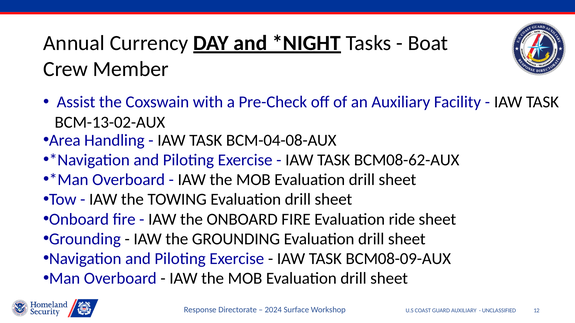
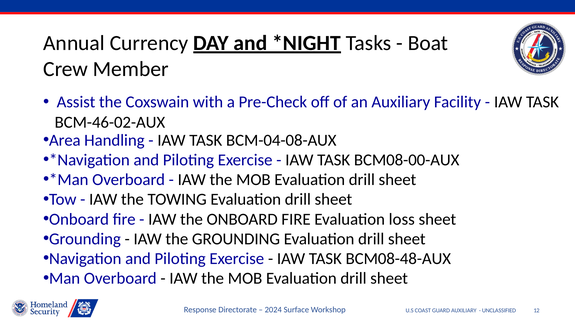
BCM-13-02-AUX: BCM-13-02-AUX -> BCM-46-02-AUX (110, 122)
BCM08-62-AUX: BCM08-62-AUX -> BCM08-00-AUX (407, 160)
ride: ride -> loss (402, 219)
BCM08-09-AUX: BCM08-09-AUX -> BCM08-48-AUX (398, 259)
